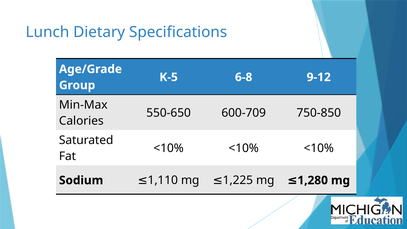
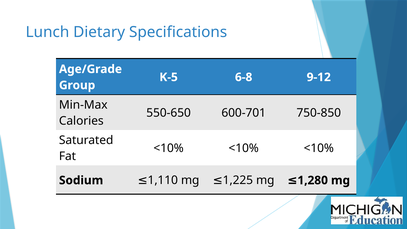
600-709: 600-709 -> 600-701 (244, 113)
